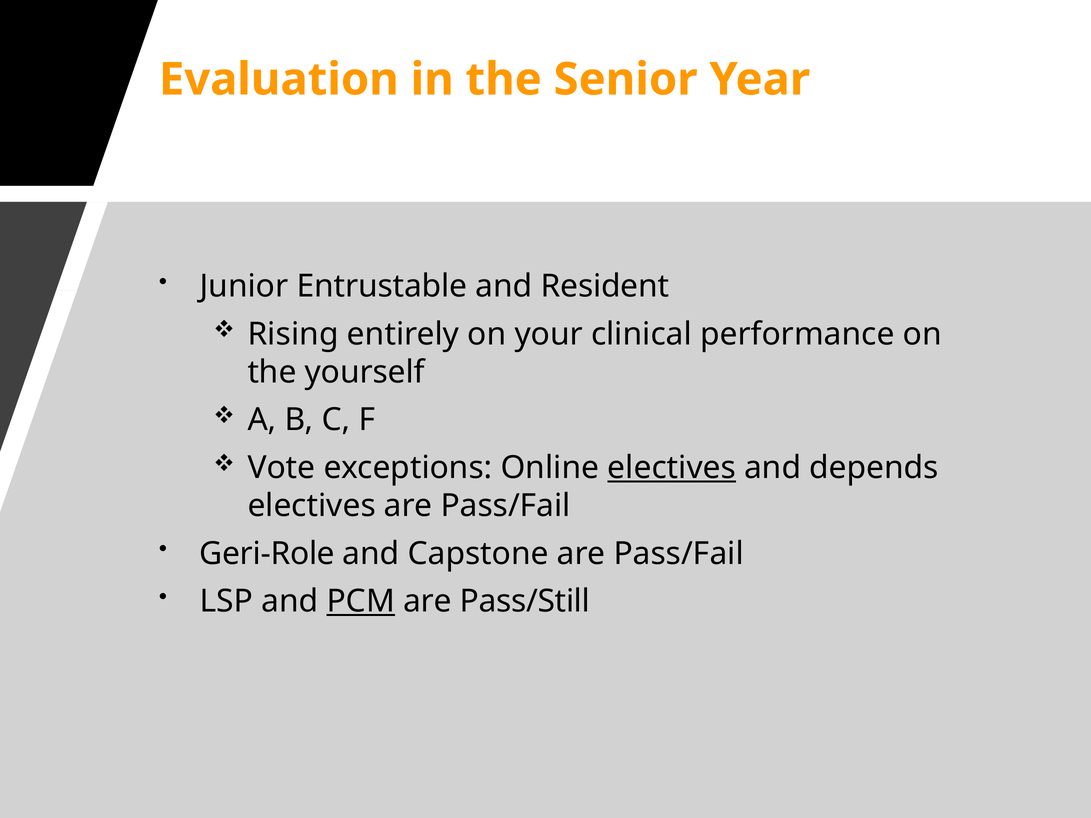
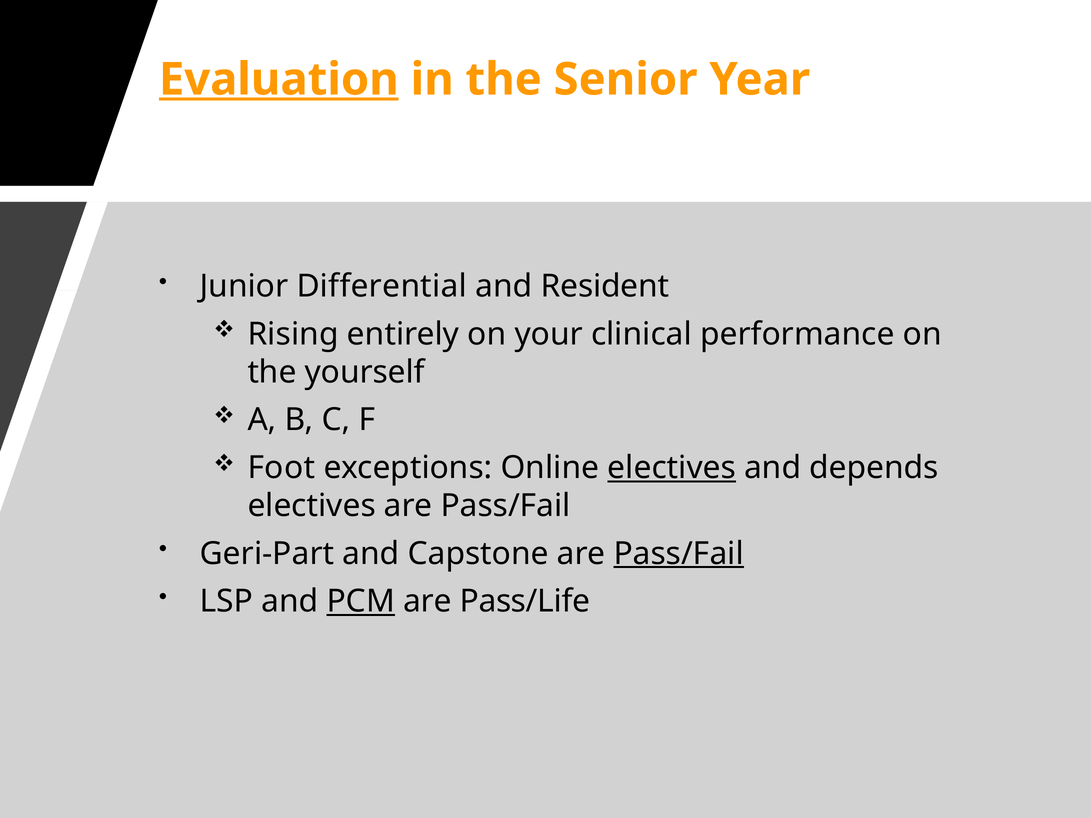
Evaluation underline: none -> present (279, 80)
Entrustable: Entrustable -> Differential (382, 286)
Vote: Vote -> Foot (281, 468)
Geri-Role: Geri-Role -> Geri-Part (267, 554)
Pass/Fail underline: none -> present (679, 554)
Pass/Still: Pass/Still -> Pass/Life (525, 601)
